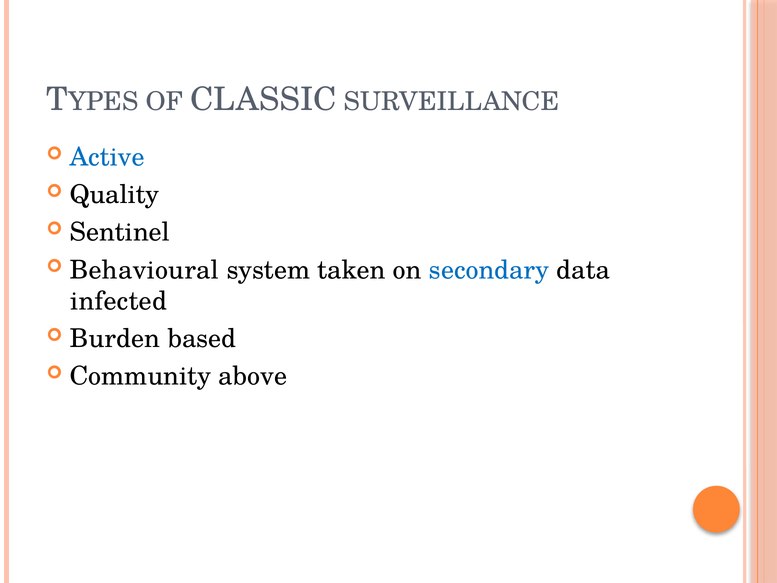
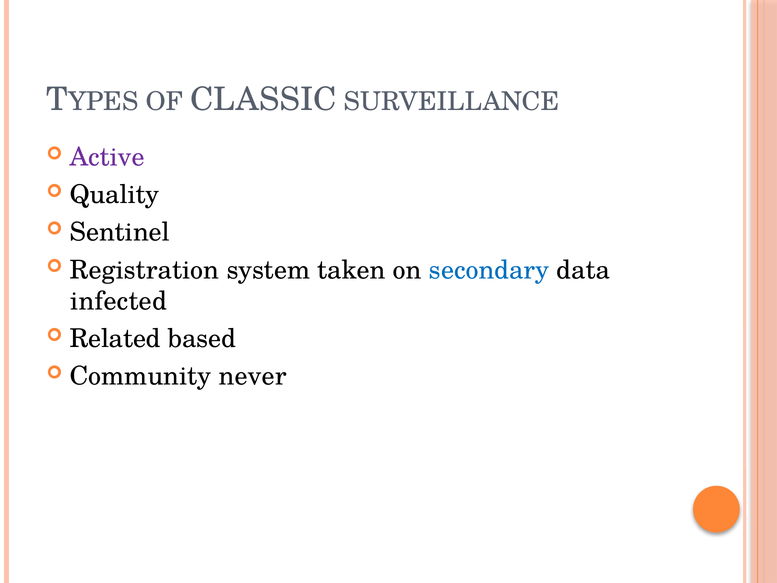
Active colour: blue -> purple (107, 157)
Behavioural: Behavioural -> Registration (145, 270)
Burden: Burden -> Related (115, 339)
above: above -> never (253, 376)
